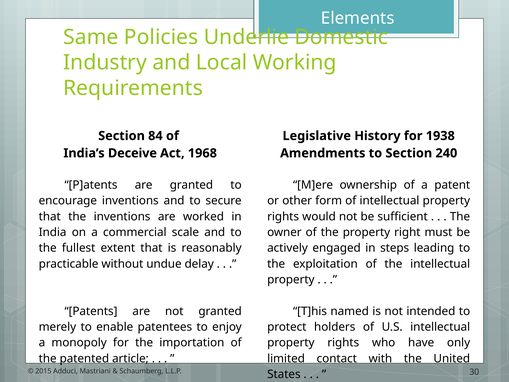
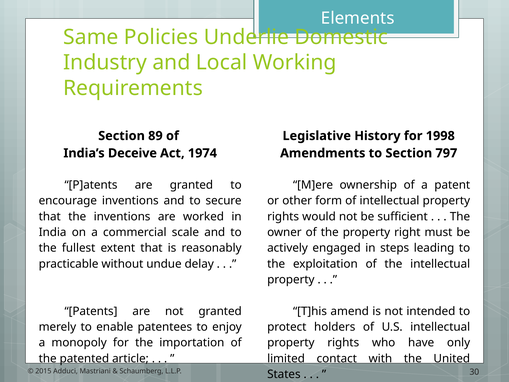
84: 84 -> 89 (155, 136)
1938: 1938 -> 1998 (440, 136)
1968: 1968 -> 1974 (202, 153)
240: 240 -> 797 (446, 153)
named: named -> amend (350, 311)
